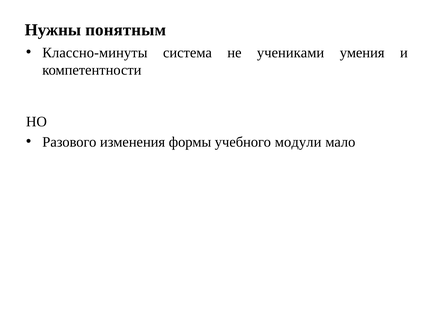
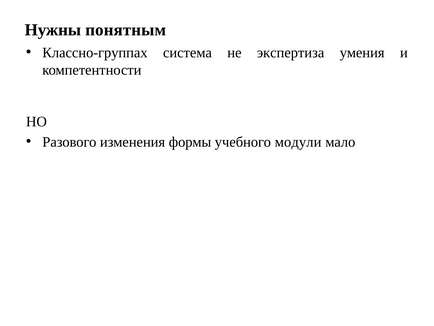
Классно-минуты: Классно-минуты -> Классно-группах (95, 53)
учениками: учениками -> экспертиза (291, 53)
